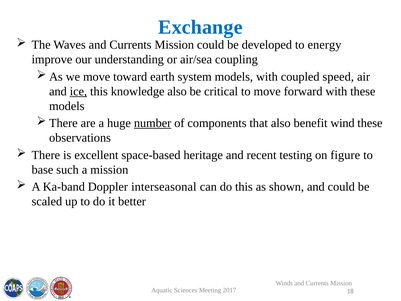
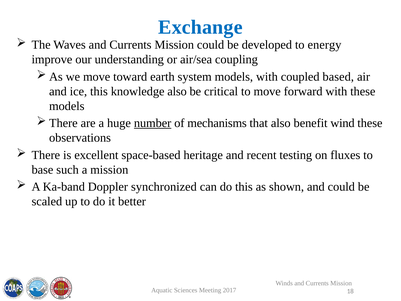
speed: speed -> based (338, 77)
ice underline: present -> none (78, 91)
components: components -> mechanisms (217, 123)
figure: figure -> fluxes (345, 155)
interseasonal: interseasonal -> synchronized (164, 187)
